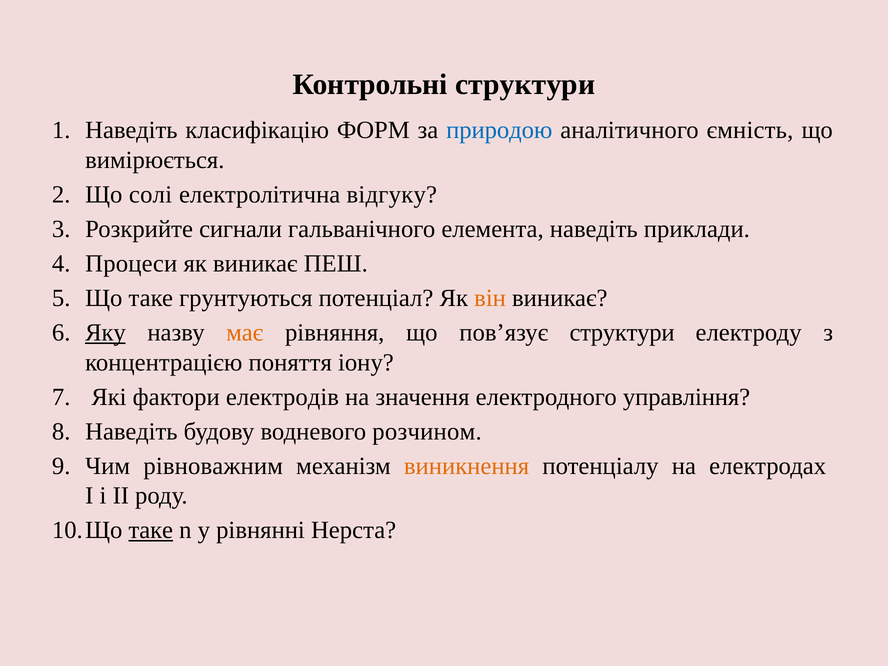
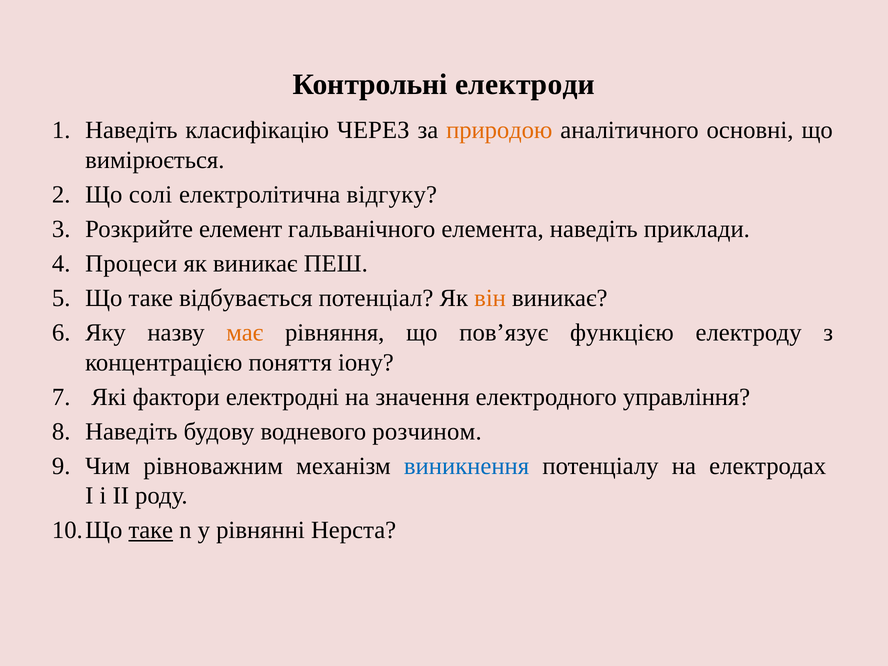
Контрольні структури: структури -> електроди (525, 84)
ФОРМ: ФОРМ -> ЧЕРЕЗ (373, 130)
природою colour: blue -> orange (499, 130)
ємність: ємність -> основні (750, 130)
сигнали: сигнали -> елемент (241, 229)
грунтуються: грунтуються -> відбувається (246, 298)
Яку underline: present -> none (106, 333)
пов’язує структури: структури -> функцією (622, 333)
електродів: електродів -> електродні (282, 397)
виникнення colour: orange -> blue (467, 466)
